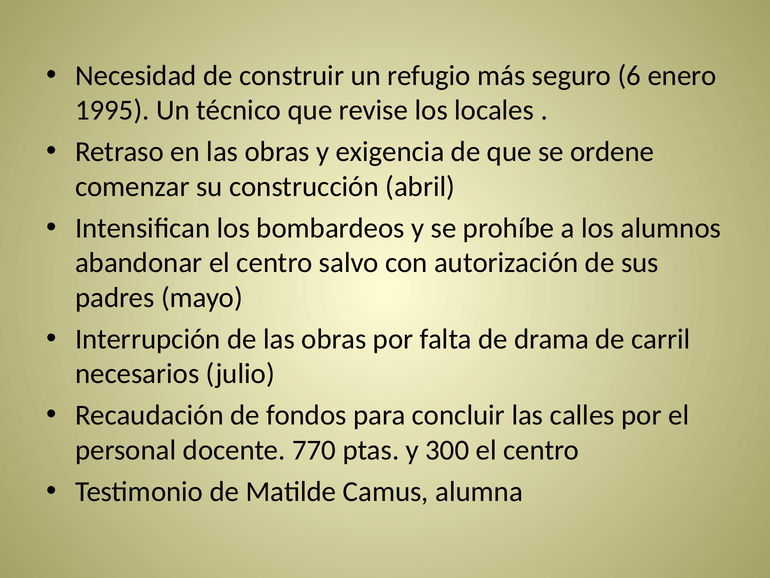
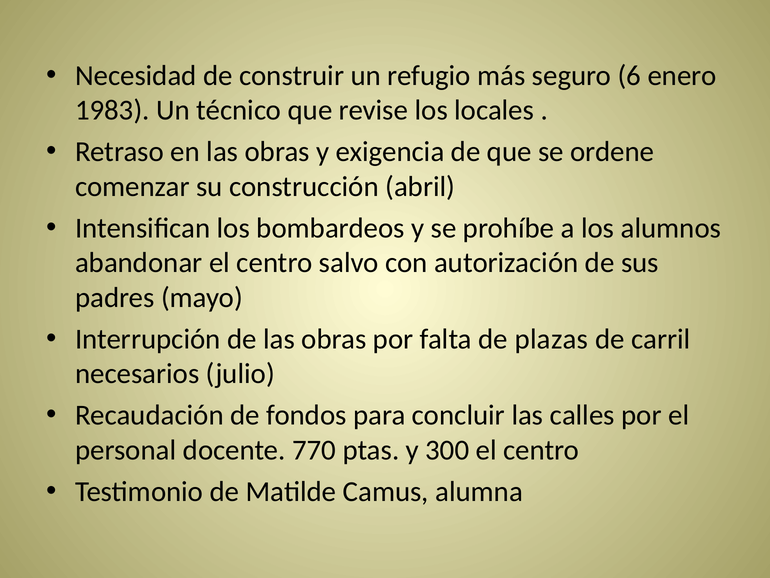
1995: 1995 -> 1983 (112, 110)
drama: drama -> plazas (551, 339)
